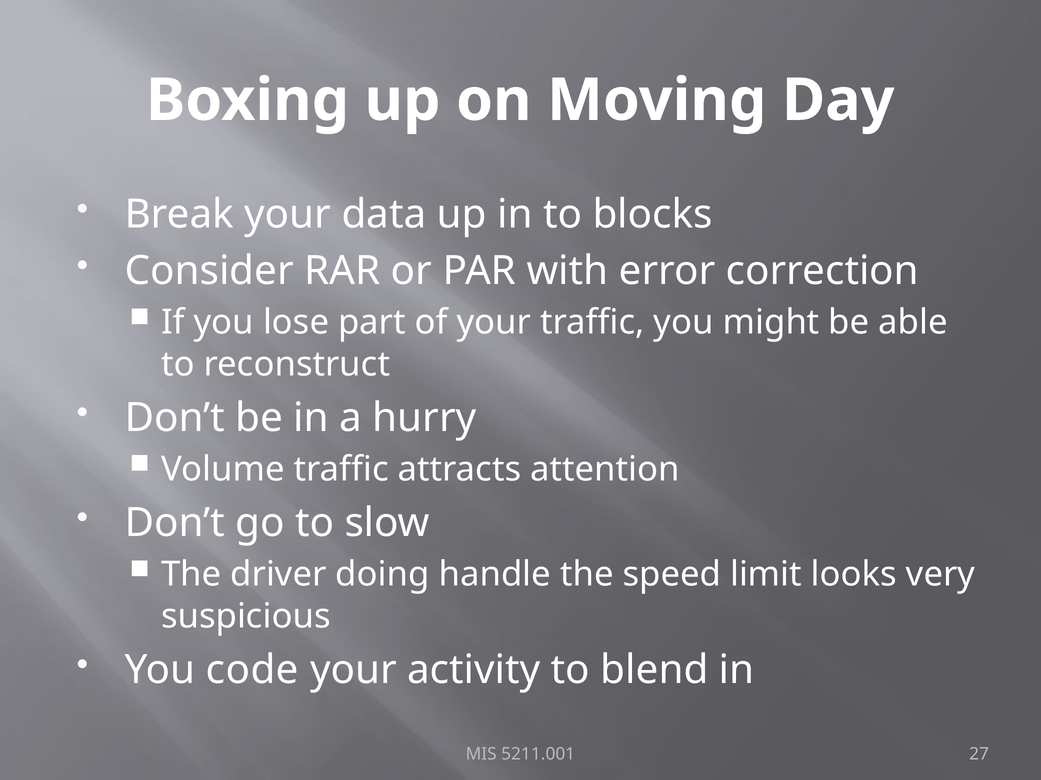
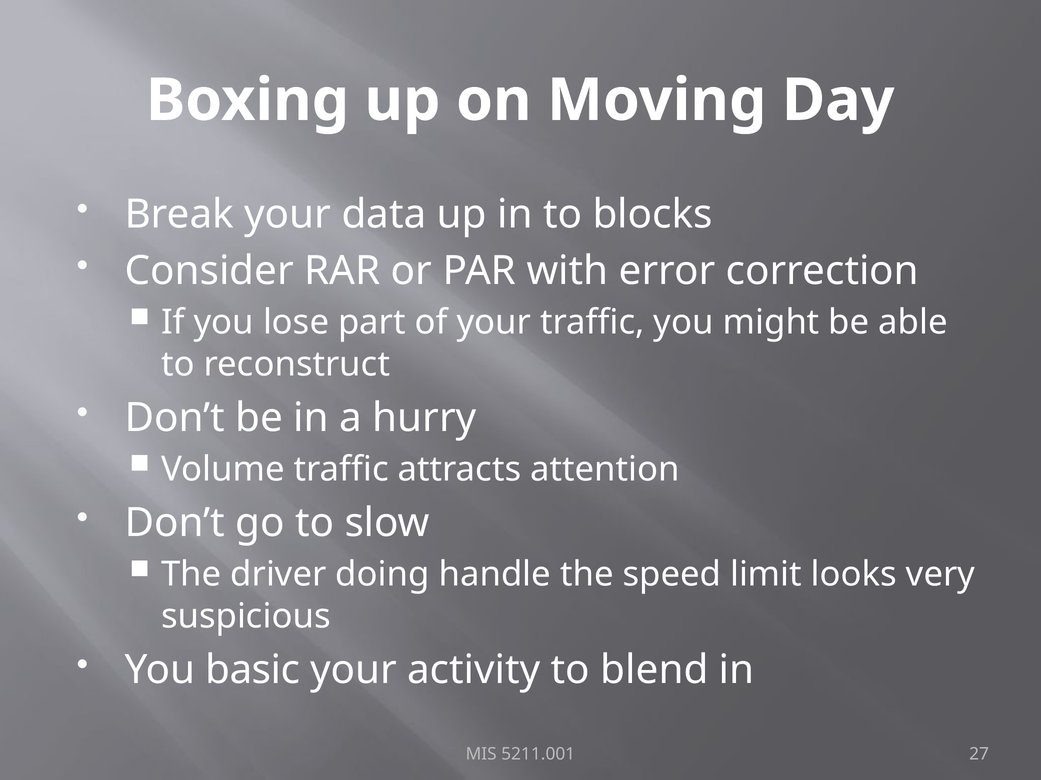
code: code -> basic (253, 670)
